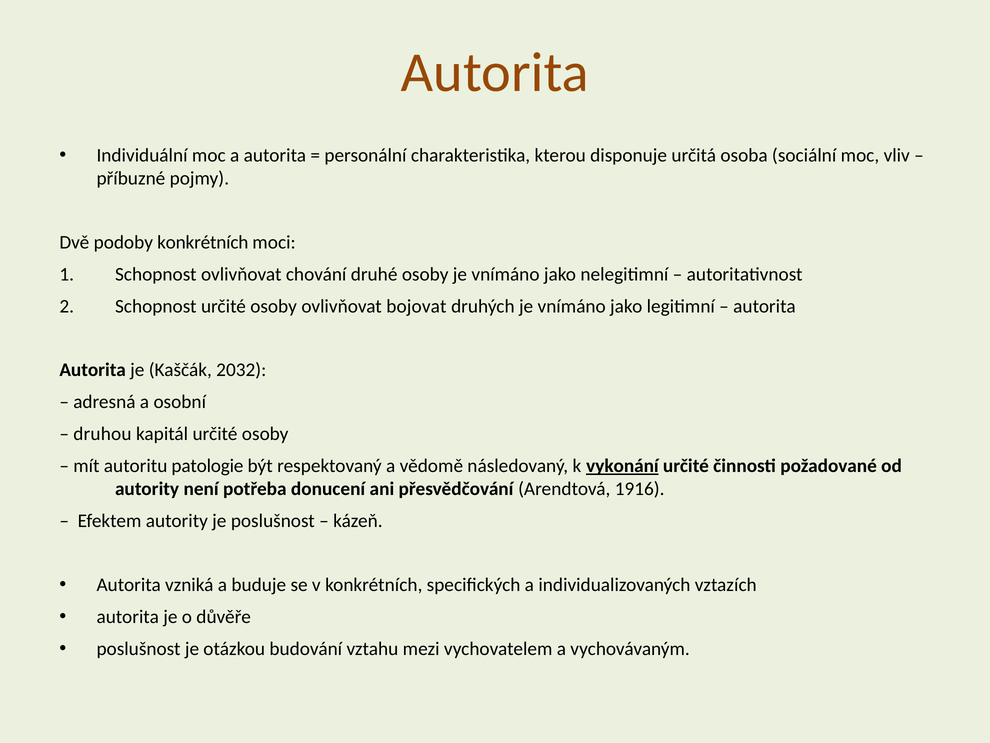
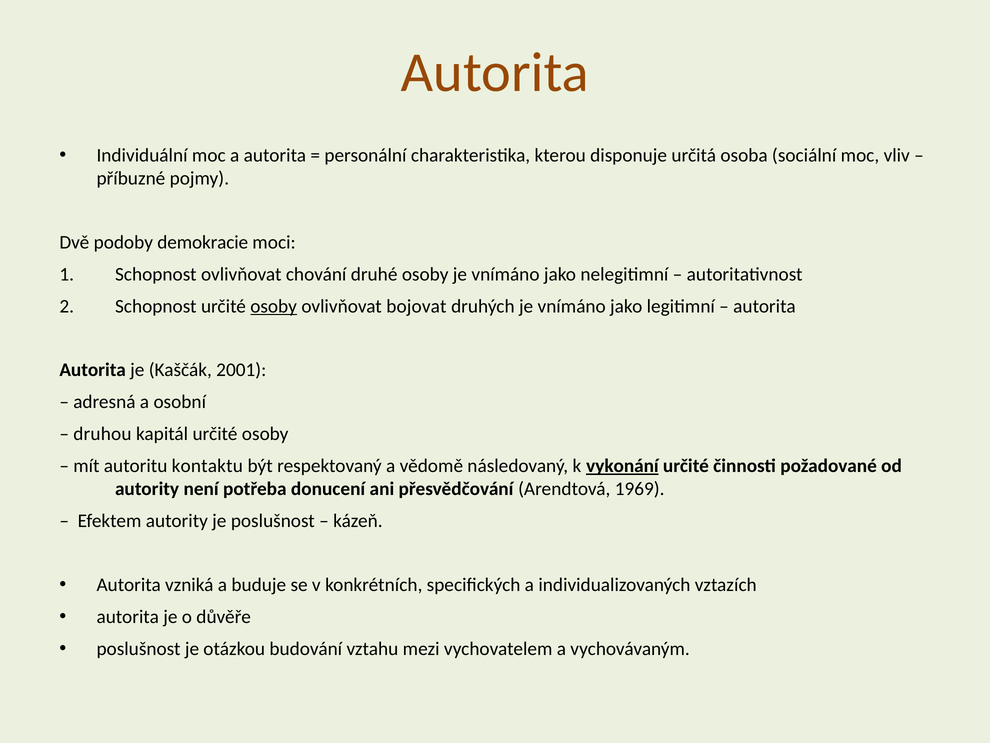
podoby konkrétních: konkrétních -> demokracie (203, 242)
osoby underline: none -> present (274, 306)
2032: 2032 -> 2001 (241, 370)
patologie: patologie -> kontaktu (207, 466)
1916: 1916 -> 1969 (640, 489)
